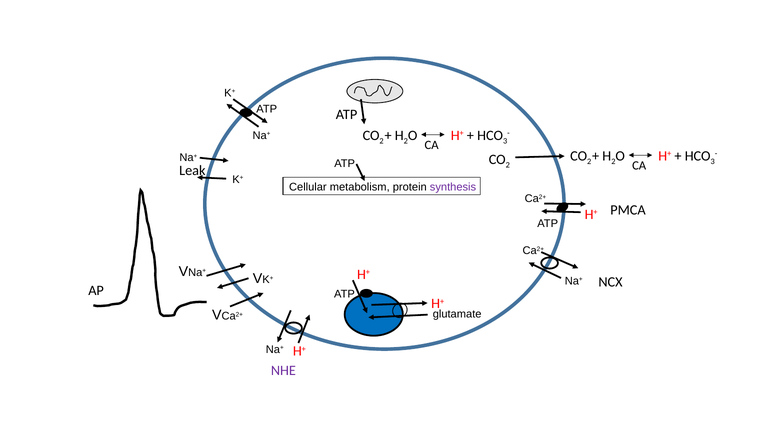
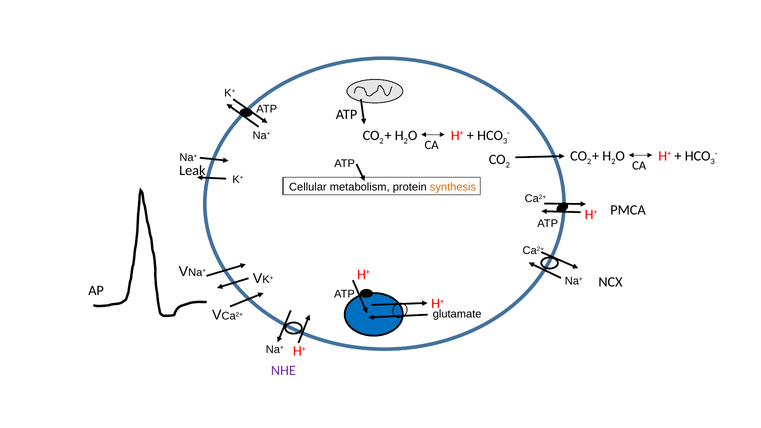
synthesis colour: purple -> orange (453, 187)
